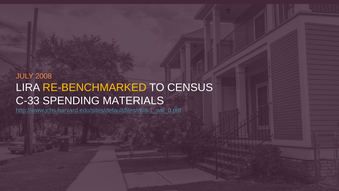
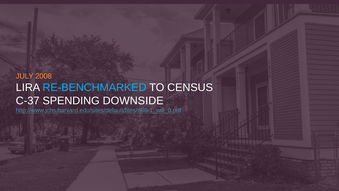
RE-BENCHMARKED colour: yellow -> light blue (94, 87)
C-33: C-33 -> C-37 (28, 100)
MATERIALS: MATERIALS -> DOWNSIDE (133, 100)
